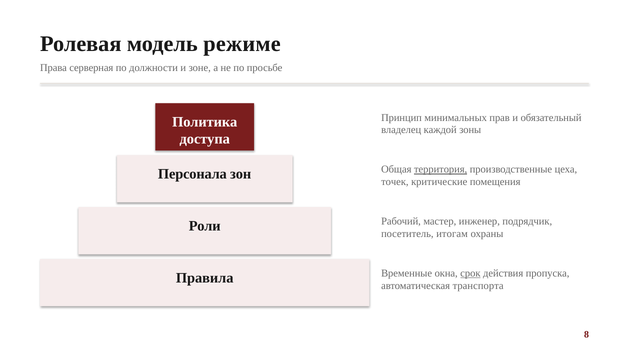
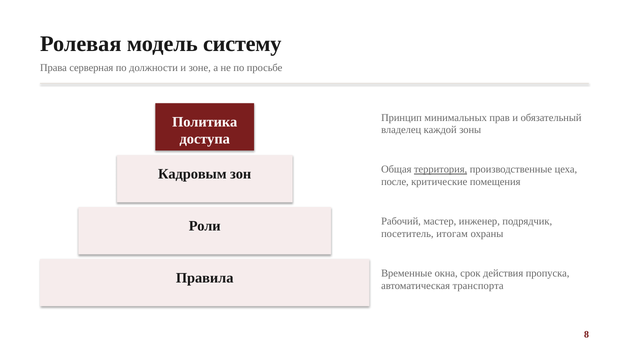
режиме: режиме -> систему (242, 44)
Персонала: Персонала -> Кадровым (192, 174)
точек: точек -> после (395, 182)
срок underline: present -> none (470, 273)
